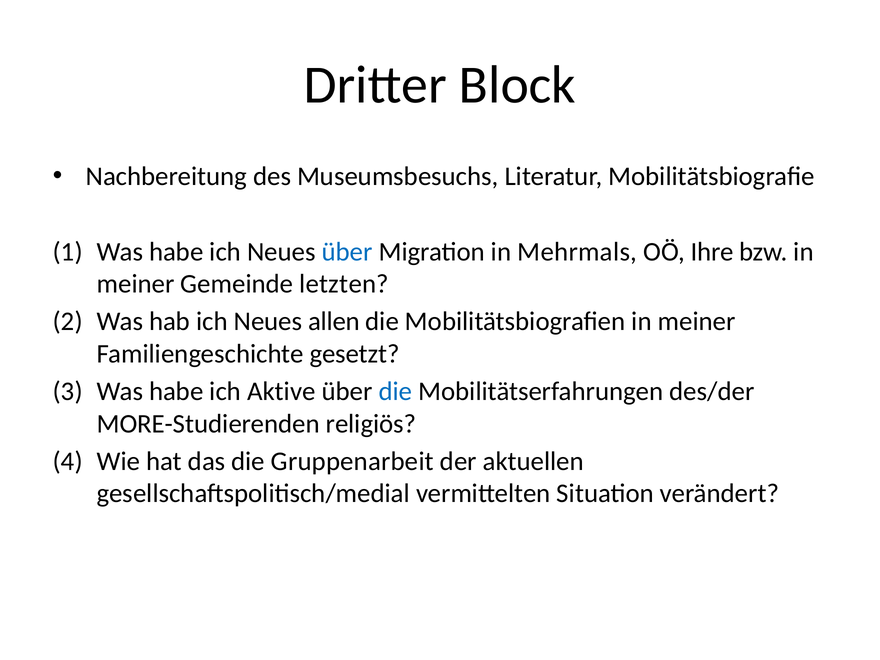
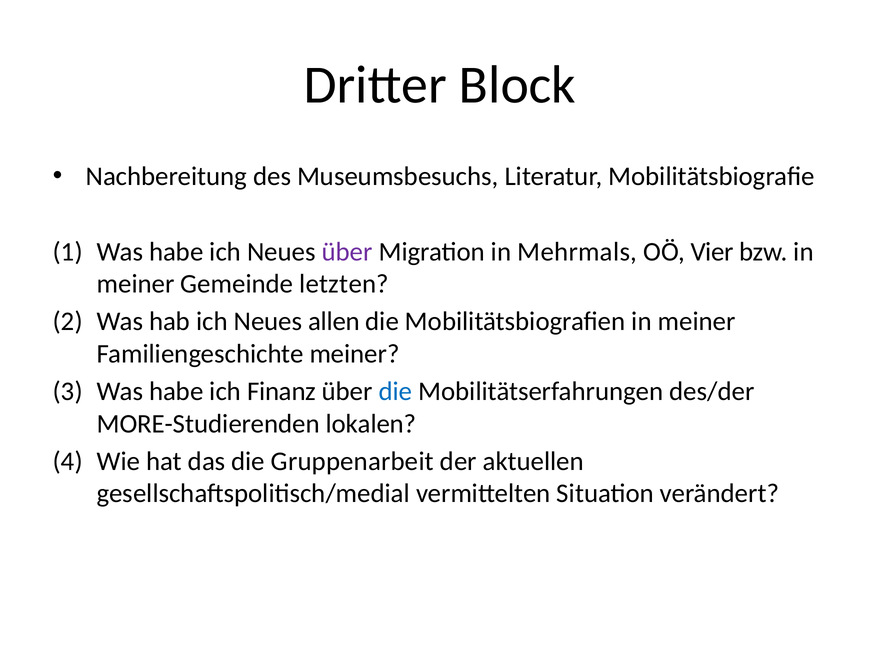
über colour: blue -> purple (347, 252)
Ihre: Ihre -> Vier (712, 252)
Familiengeschichte gesetzt: gesetzt -> meiner (355, 354)
Aktive: Aktive -> Finanz (282, 391)
religiös: religiös -> lokalen (371, 424)
